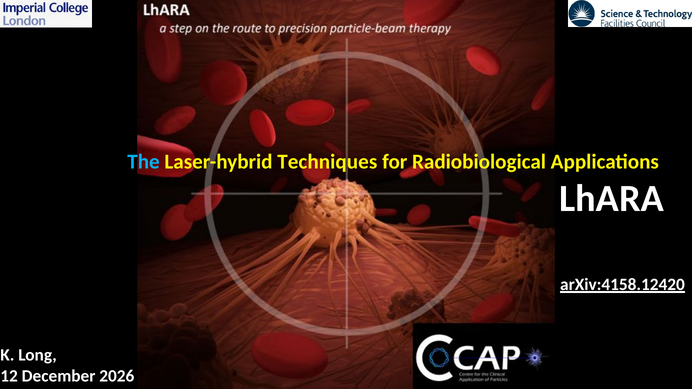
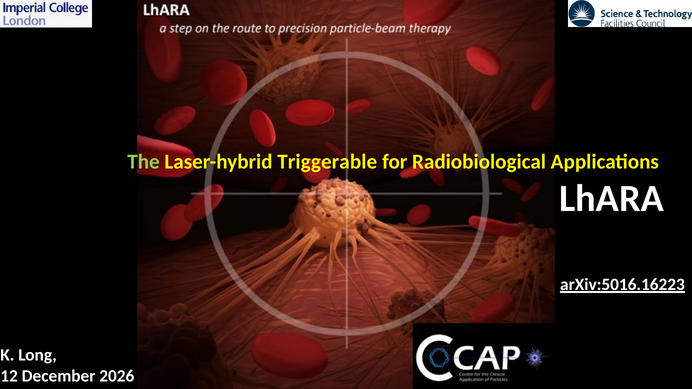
The colour: light blue -> light green (144, 162)
Techniques: Techniques -> Triggerable (327, 162)
arXiv:4158.12420: arXiv:4158.12420 -> arXiv:5016.16223 (622, 285)
